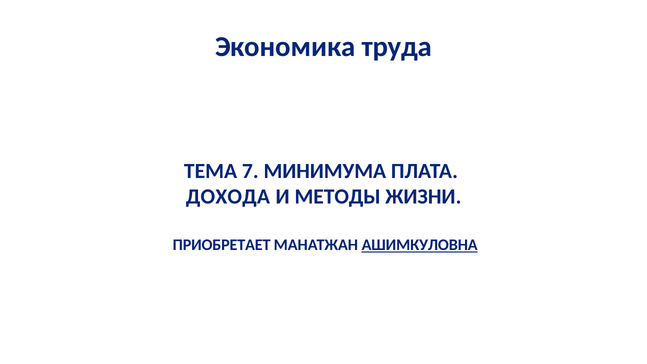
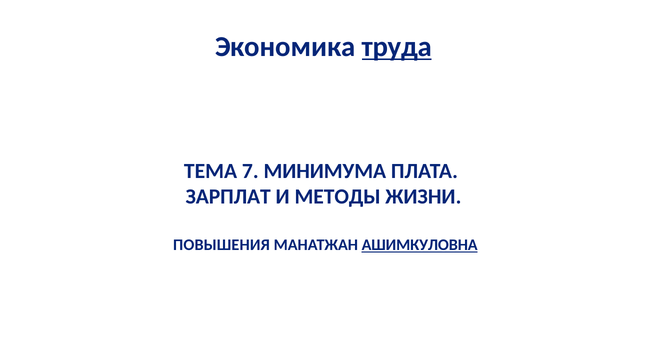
труда underline: none -> present (397, 47)
ДОХОДА: ДОХОДА -> ЗАРПЛАТ (228, 197)
ПРИОБРЕТАЕТ: ПРИОБРЕТАЕТ -> ПОВЫШЕНИЯ (221, 245)
